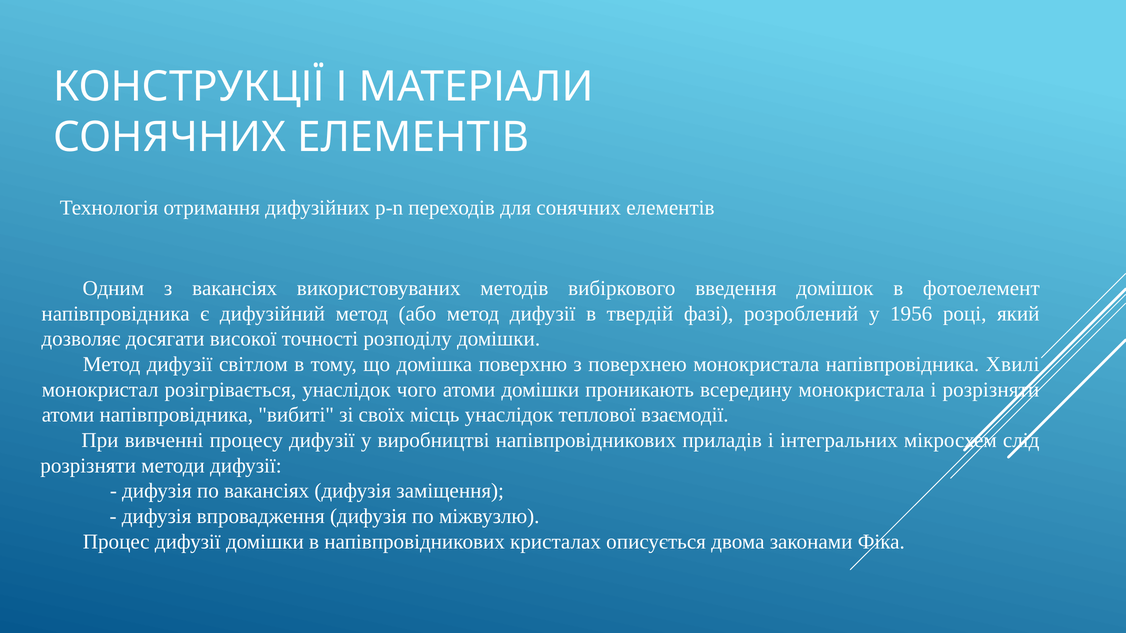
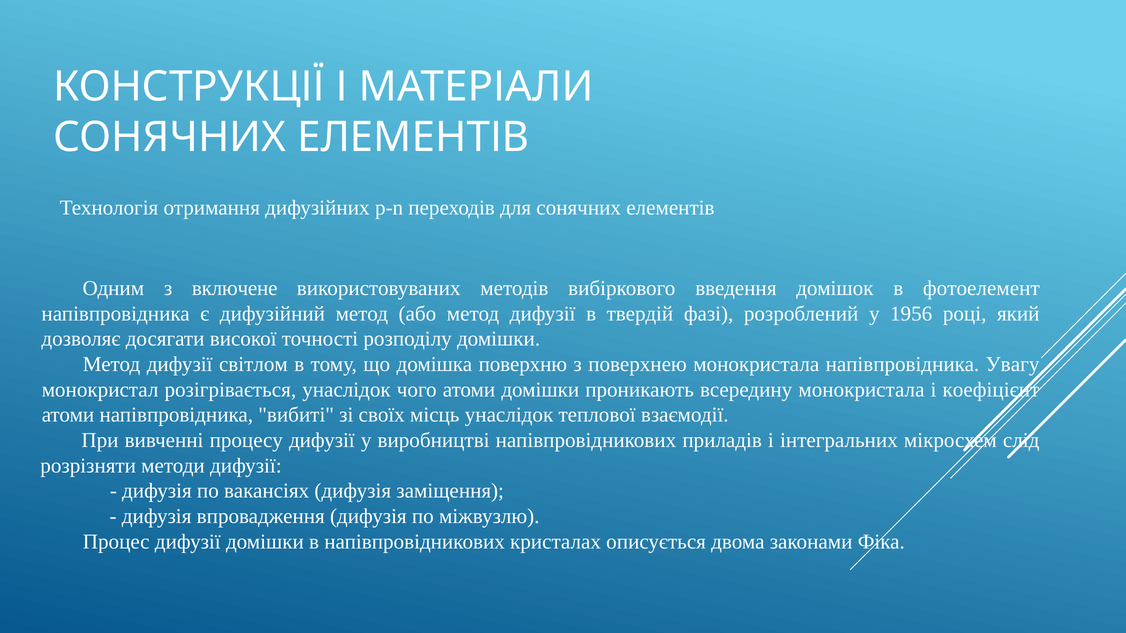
з вакансіях: вакансіях -> включене (235, 289)
Хвилі: Хвилі -> Увагу (1013, 365)
і розрізняти: розрізняти -> коефіцієнт (991, 390)
